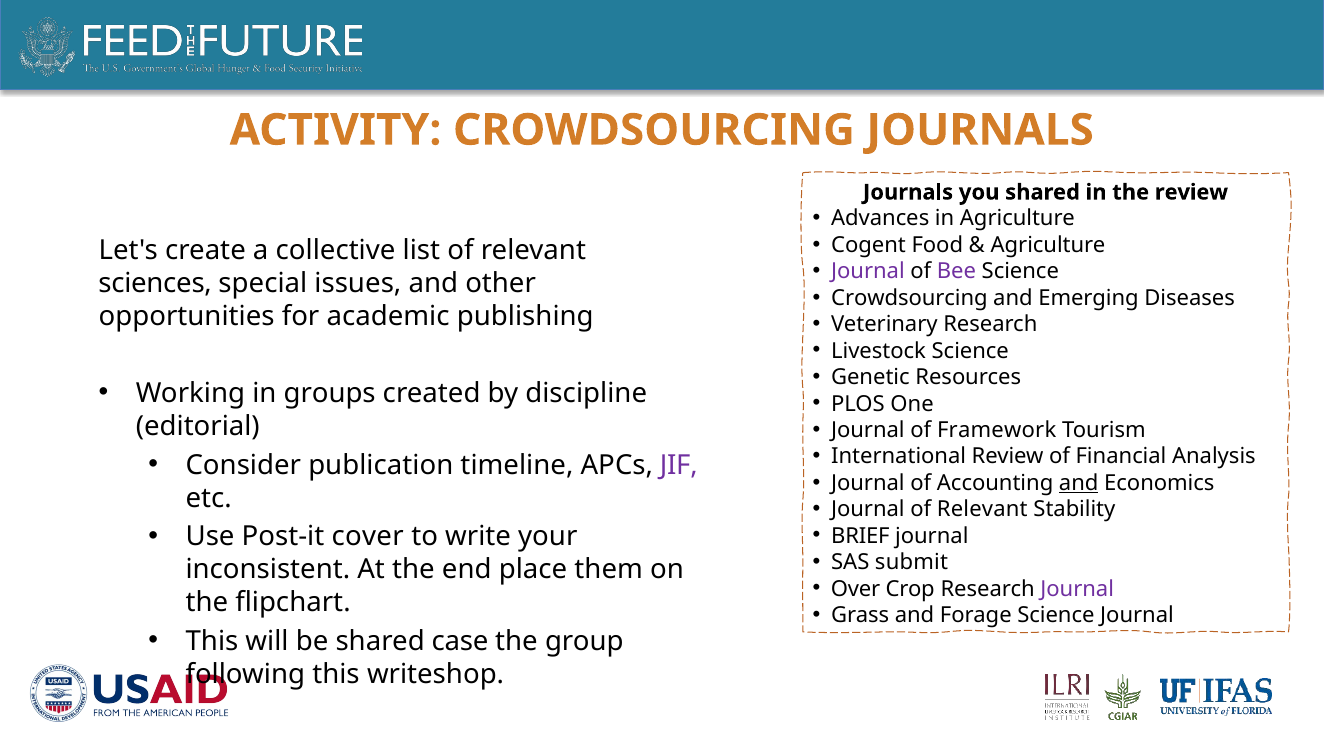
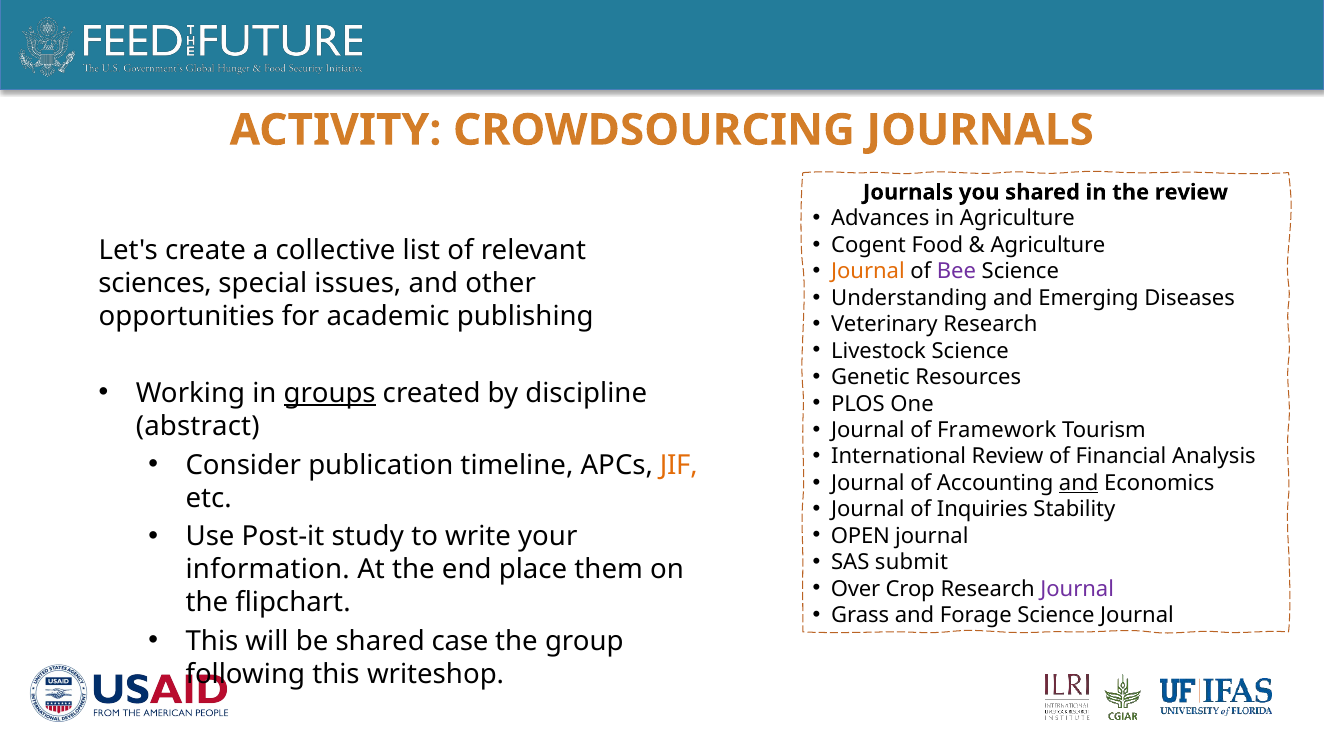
Journal colour: purple -> orange (868, 272)
Crowdsourcing: Crowdsourcing -> Understanding (909, 298)
groups underline: none -> present (330, 394)
editorial: editorial -> abstract (198, 427)
JIF colour: purple -> orange (679, 465)
Journal of Relevant: Relevant -> Inquiries (982, 510)
cover: cover -> study (368, 537)
BRIEF: BRIEF -> OPEN (860, 537)
inconsistent: inconsistent -> information (268, 570)
